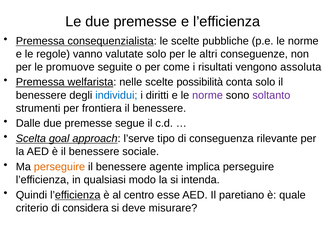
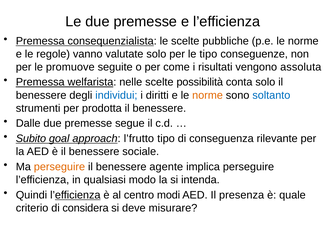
le altri: altri -> tipo (208, 54)
norme colour: purple -> orange (208, 95)
soltanto colour: purple -> blue (271, 95)
frontiera: frontiera -> prodotta (102, 108)
Scelta: Scelta -> Subito (31, 138)
l’serve: l’serve -> l’frutto (139, 138)
esse: esse -> modi (169, 195)
paretiano: paretiano -> presenza (242, 195)
